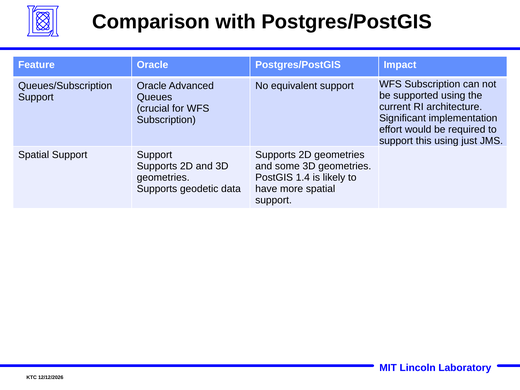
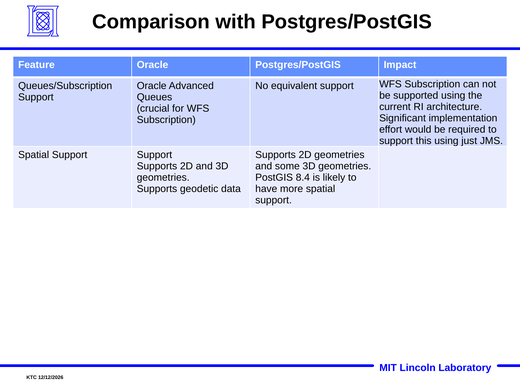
1.4: 1.4 -> 8.4 (303, 178)
